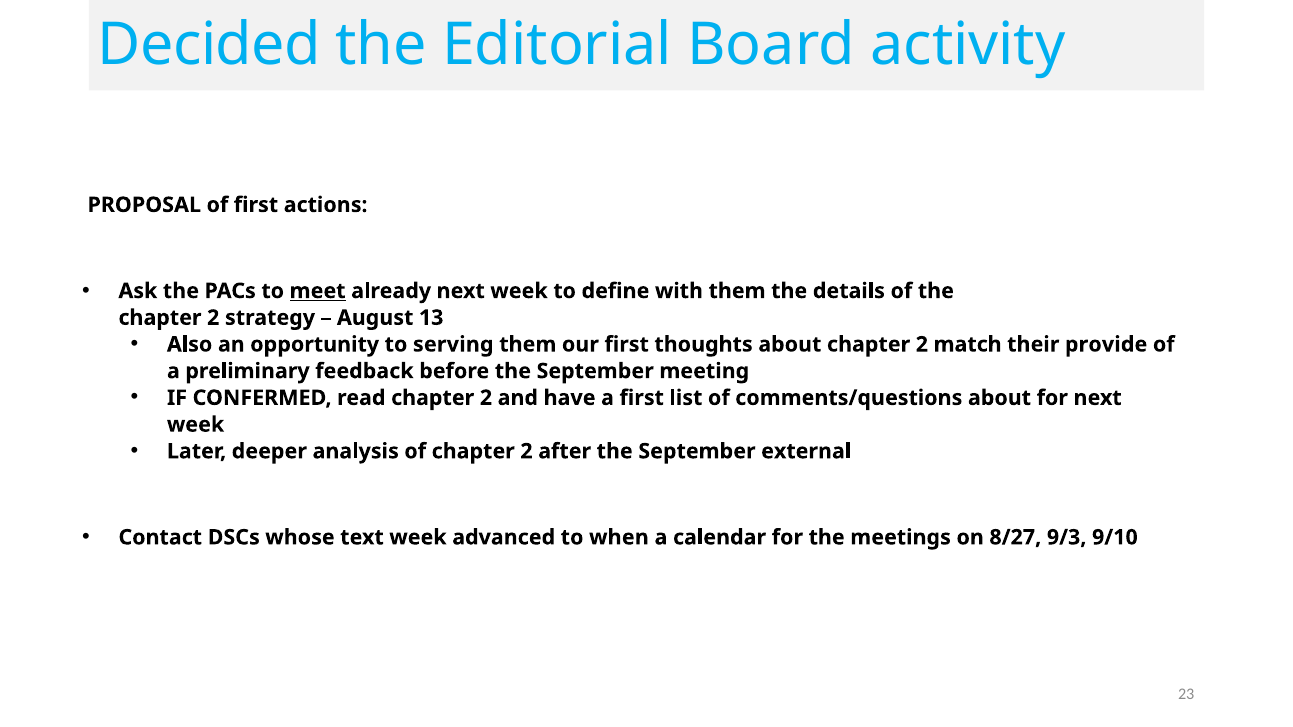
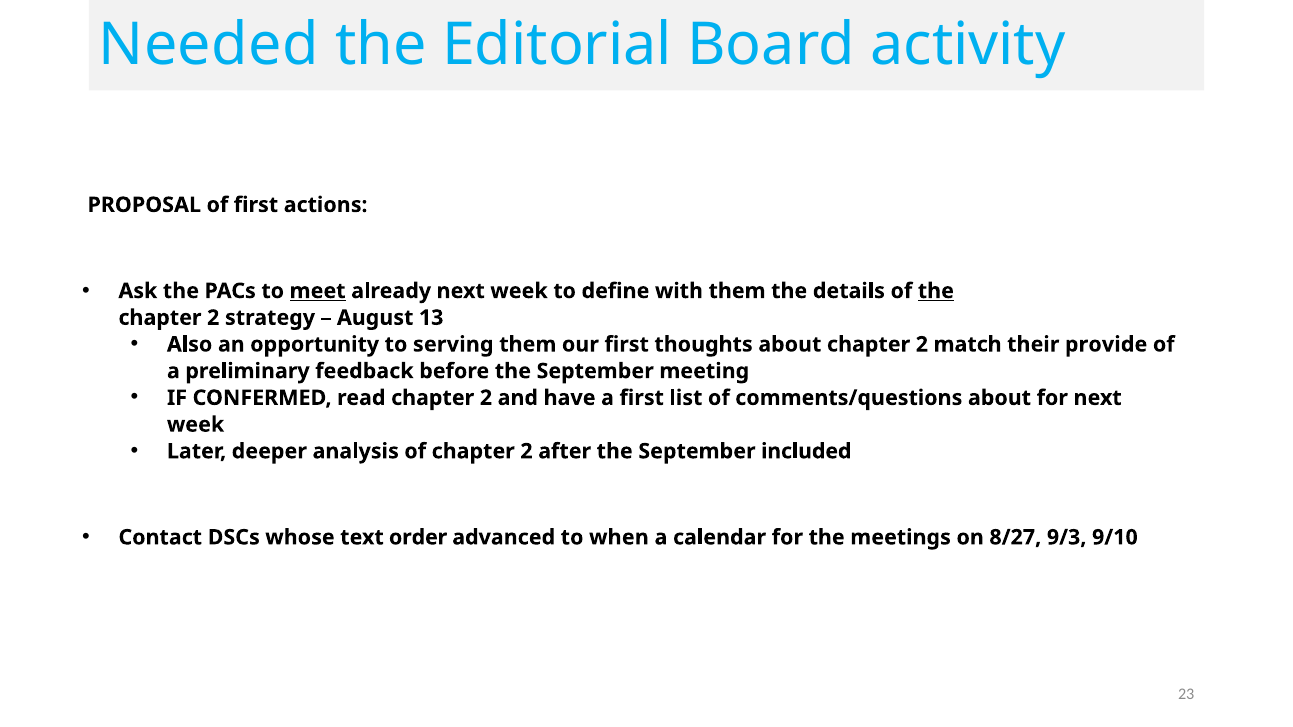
Decided: Decided -> Needed (209, 45)
the underline: none -> present (936, 291)
external: external -> included (806, 451)
text week: week -> order (418, 538)
